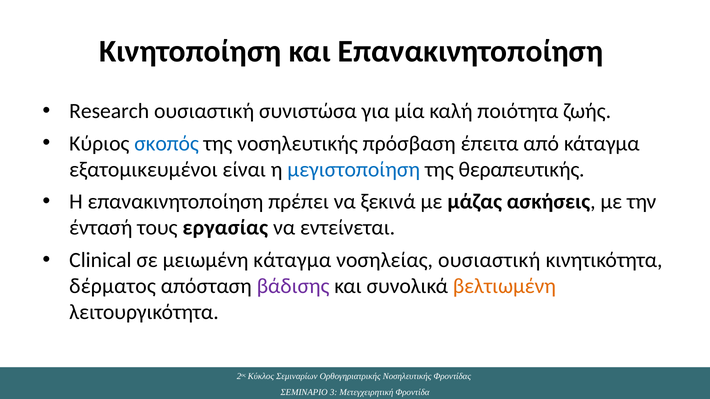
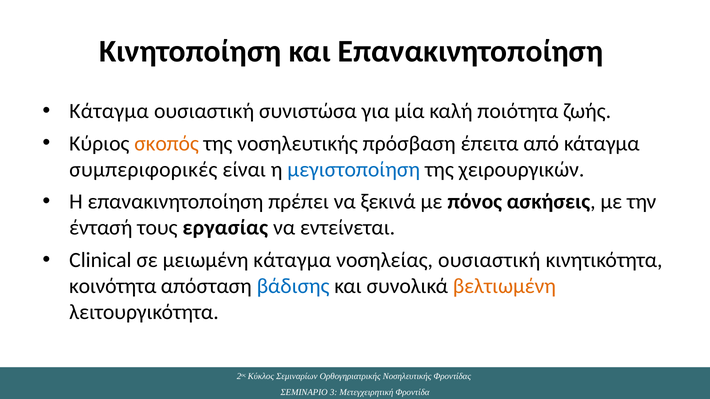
Research: Research -> Κάταγμα (109, 111)
σκοπός colour: blue -> orange (167, 144)
εξατομικευμένοι: εξατομικευμένοι -> συμπεριφορικές (143, 170)
θεραπευτικής: θεραπευτικής -> χειρουργικών (521, 170)
μάζας: μάζας -> πόνος (475, 202)
δέρματος: δέρματος -> κοινότητα (113, 286)
βάδισης colour: purple -> blue (293, 286)
